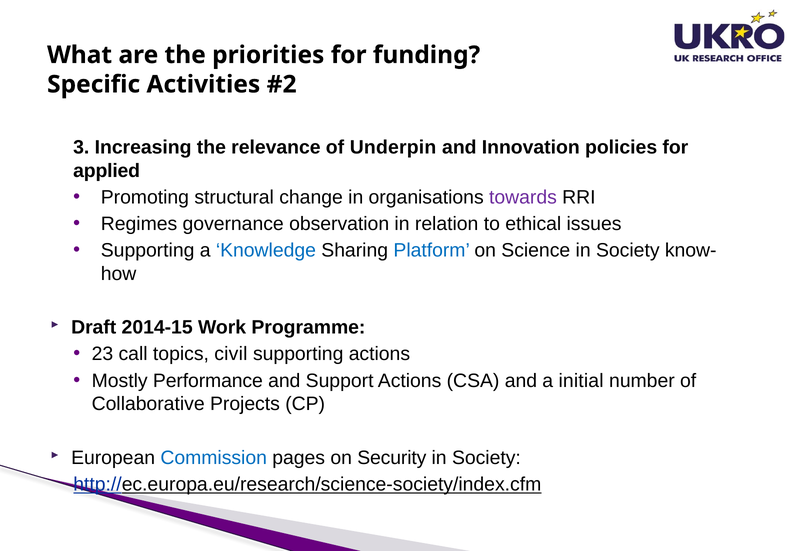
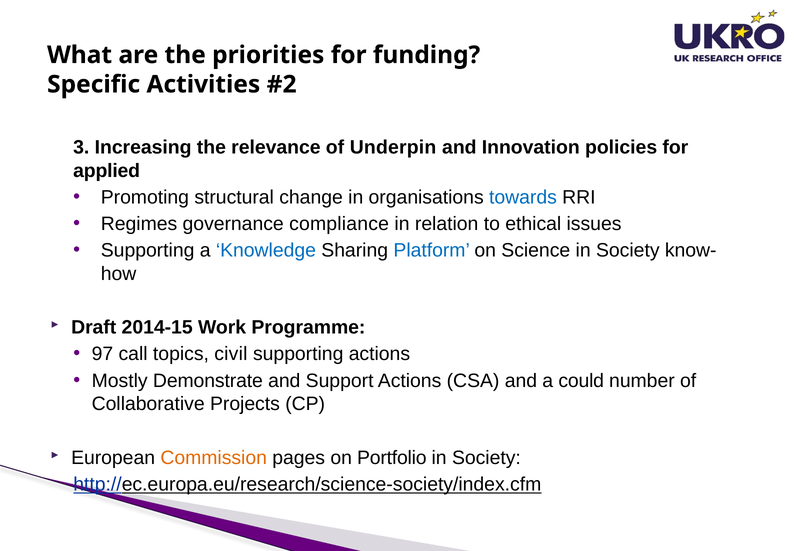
towards colour: purple -> blue (523, 198)
observation: observation -> compliance (339, 224)
23: 23 -> 97 (102, 355)
Performance: Performance -> Demonstrate (208, 381)
initial: initial -> could (581, 381)
Commission colour: blue -> orange (214, 458)
Security: Security -> Portfolio (392, 458)
